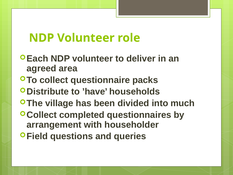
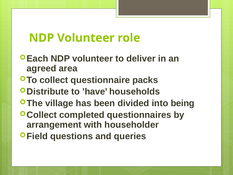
much: much -> being (183, 103)
